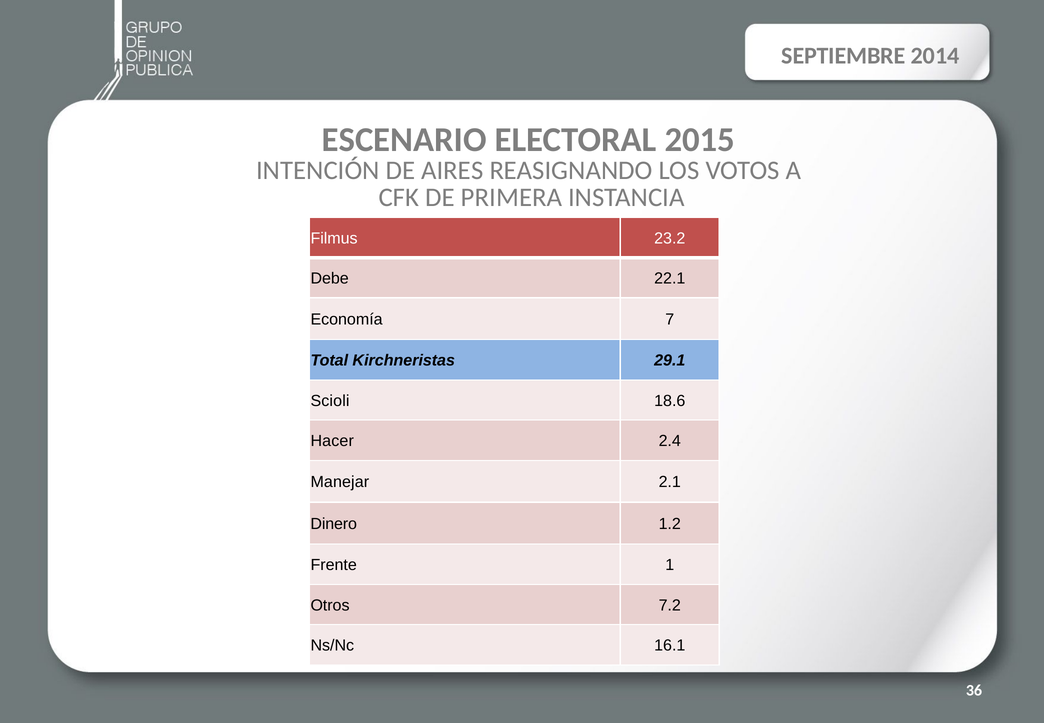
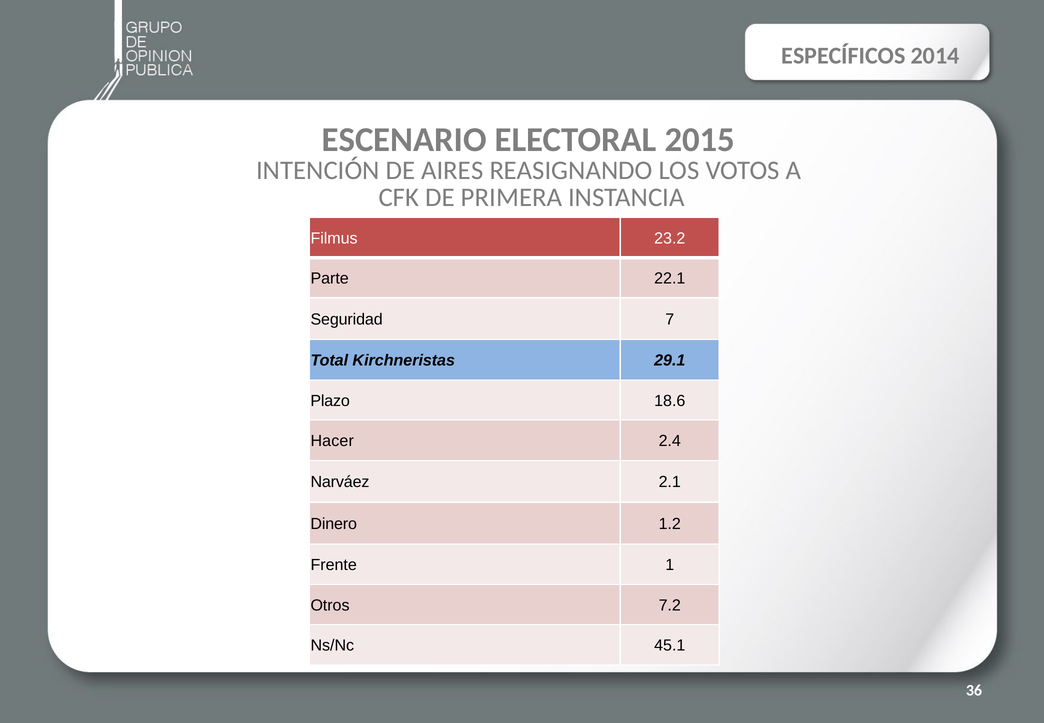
SEPTIEMBRE: SEPTIEMBRE -> ESPECÍFICOS (843, 56)
Debe: Debe -> Parte (330, 278)
Economía: Economía -> Seguridad (347, 319)
Scioli: Scioli -> Plazo (330, 401)
Manejar: Manejar -> Narváez (340, 482)
16.1: 16.1 -> 45.1 (670, 645)
